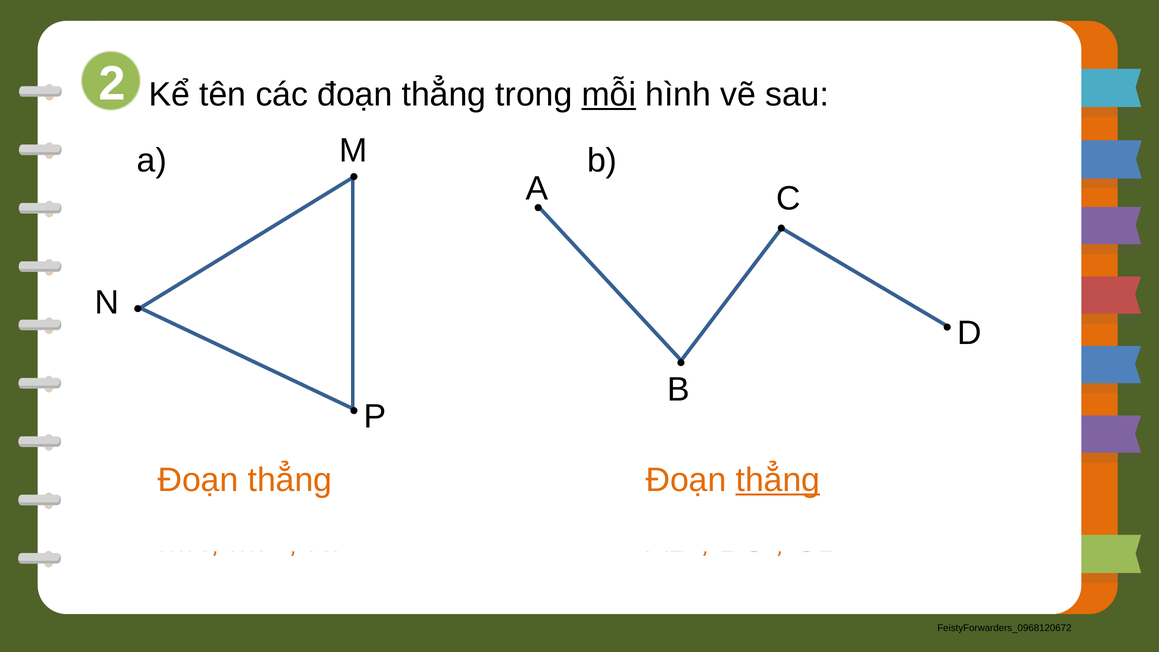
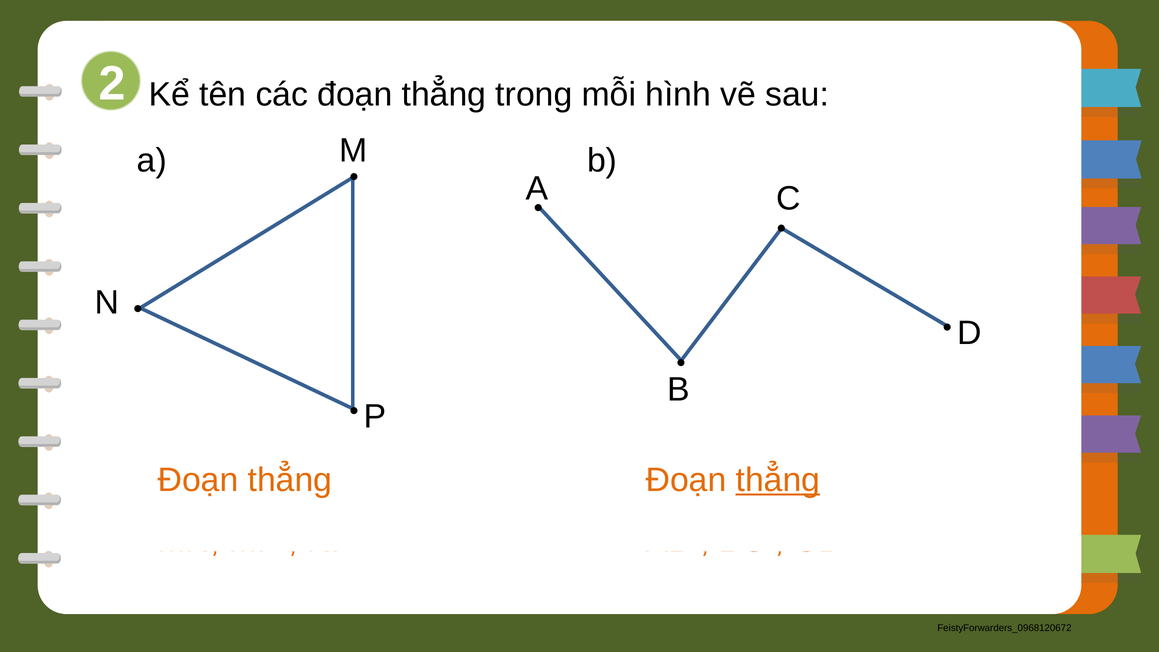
mỗi underline: present -> none (609, 95)
